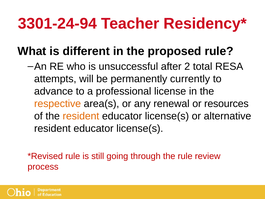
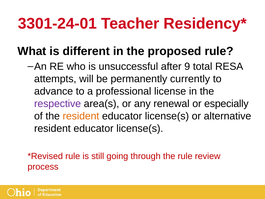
3301-24-94: 3301-24-94 -> 3301-24-01 (57, 24)
2: 2 -> 9 (187, 66)
respective colour: orange -> purple (58, 104)
resources: resources -> especially (226, 104)
